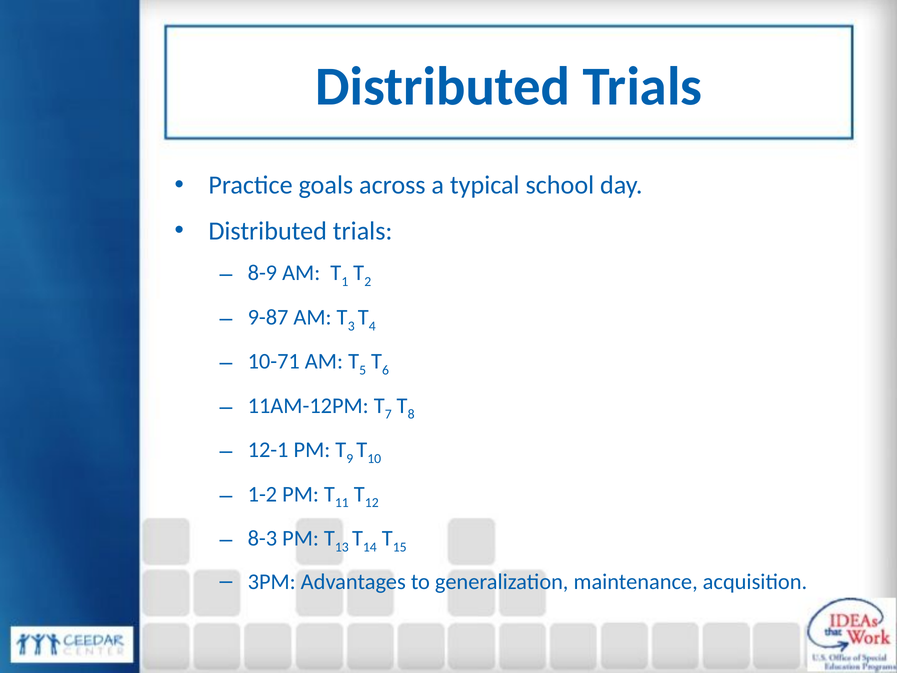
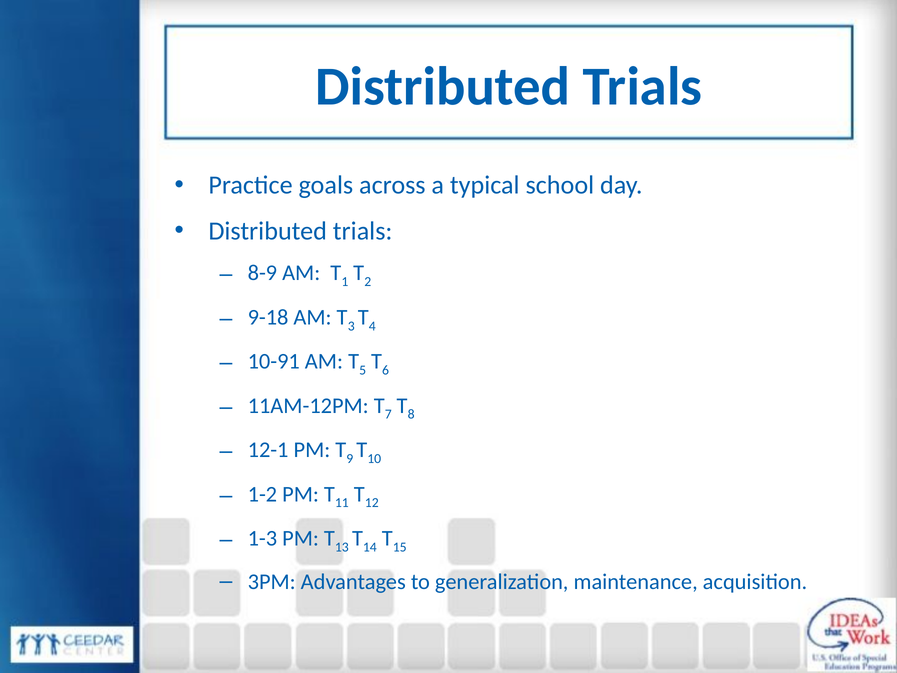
9-87: 9-87 -> 9-18 (268, 317)
10-71: 10-71 -> 10-91 (274, 361)
8-3: 8-3 -> 1-3 (262, 538)
